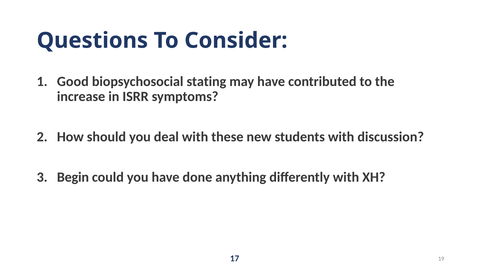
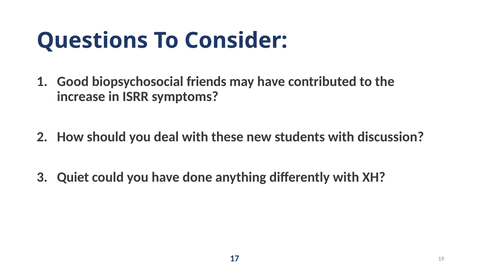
stating: stating -> friends (206, 81)
Begin: Begin -> Quiet (73, 177)
